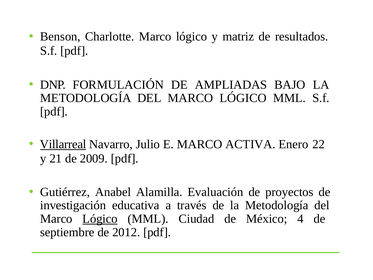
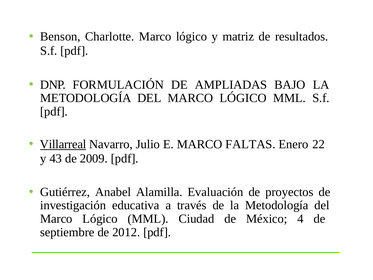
ACTIVA: ACTIVA -> FALTAS (250, 144)
21: 21 -> 43 (56, 158)
Lógico underline: present -> none (100, 219)
